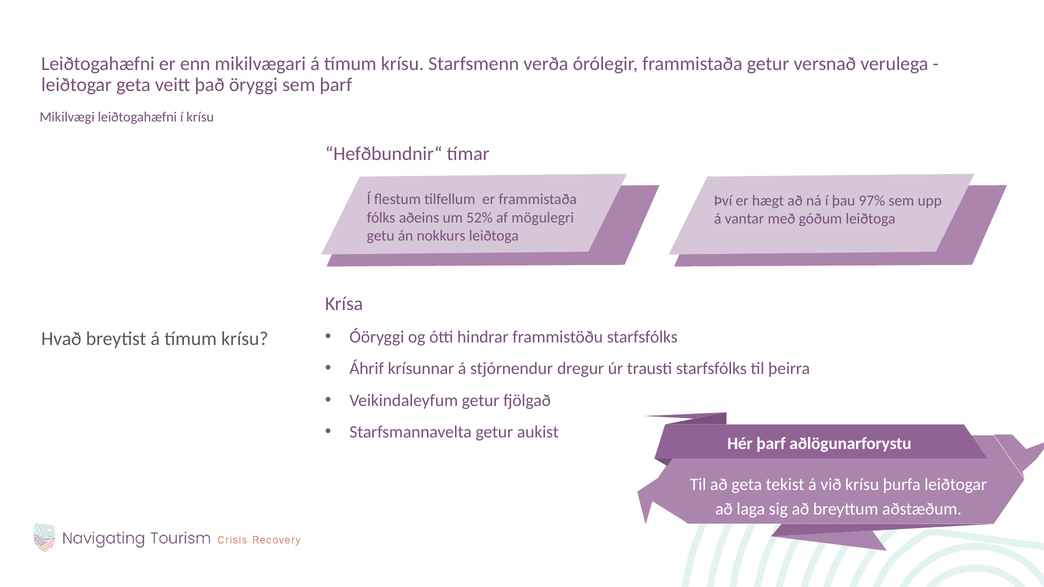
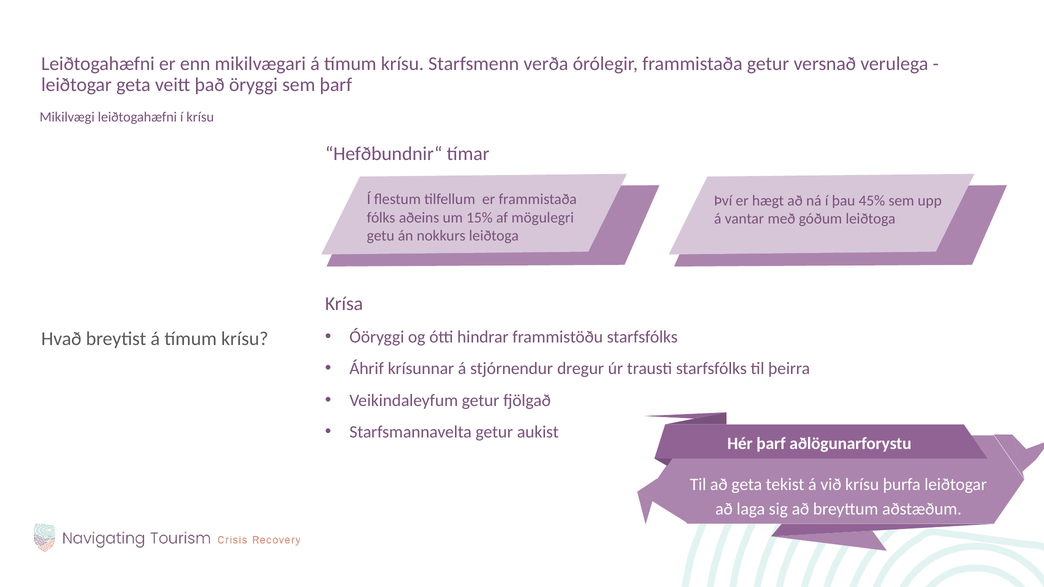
97%: 97% -> 45% (872, 201)
52%: 52% -> 15% (479, 218)
